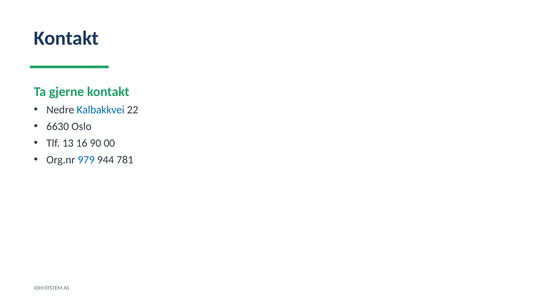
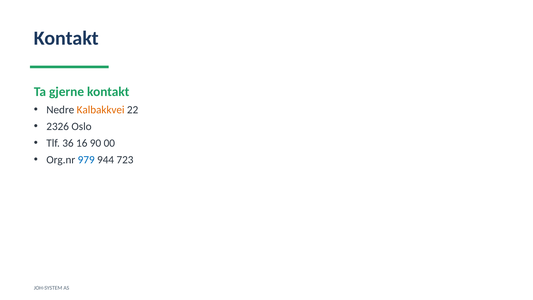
Kalbakkvei colour: blue -> orange (101, 110)
6630: 6630 -> 2326 (58, 126)
13: 13 -> 36 (68, 143)
781: 781 -> 723 (125, 160)
